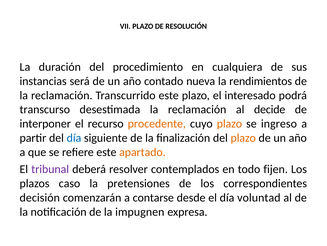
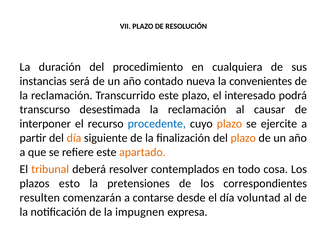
rendimientos: rendimientos -> convenientes (261, 81)
decide: decide -> causar (270, 109)
procedente colour: orange -> blue (157, 123)
ingreso: ingreso -> ejercite (279, 123)
día colour: blue -> orange (74, 138)
tribunal colour: purple -> orange (50, 169)
fijen: fijen -> cosa (276, 169)
caso: caso -> esto (69, 183)
decisión: decisión -> resulten (40, 197)
